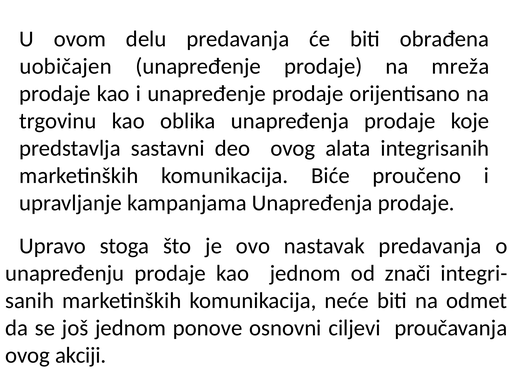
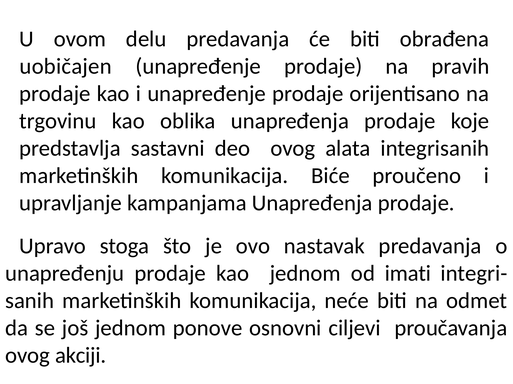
mreža: mreža -> pravih (460, 66)
znači: znači -> imati (408, 274)
